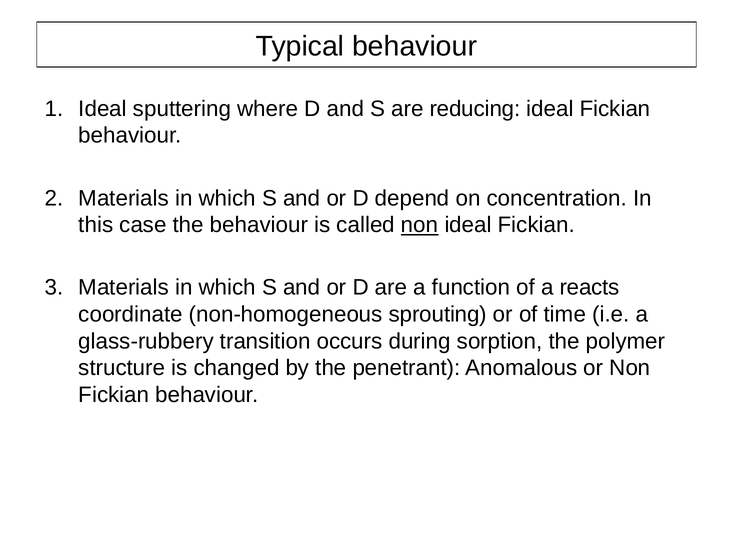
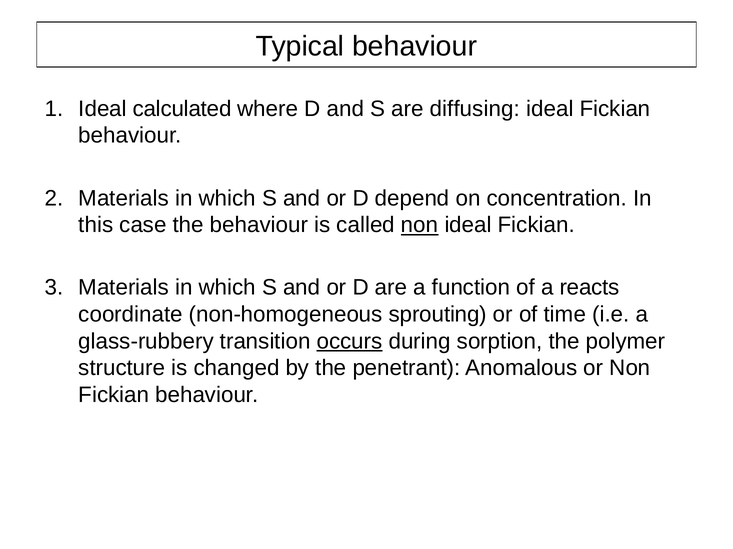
sputtering: sputtering -> calculated (182, 109)
reducing: reducing -> diffusing (475, 109)
occurs underline: none -> present (350, 342)
